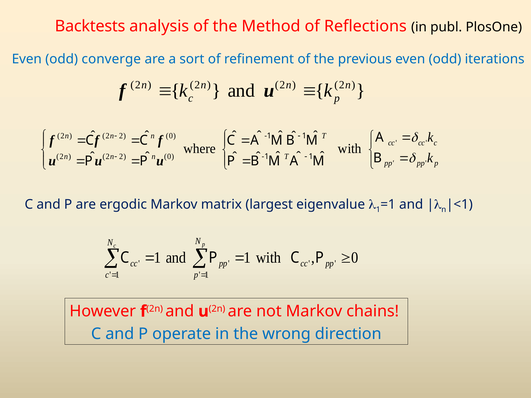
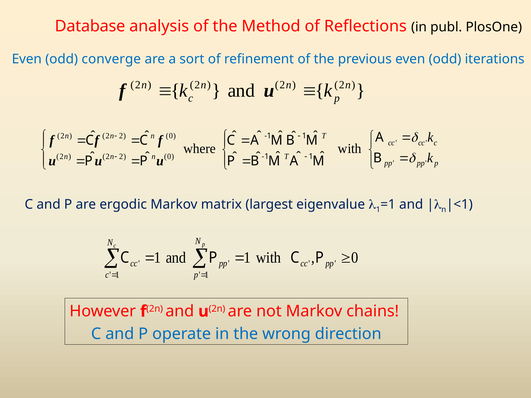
Backtests: Backtests -> Database (90, 26)
